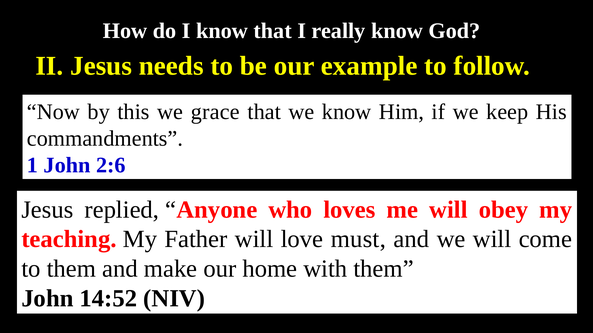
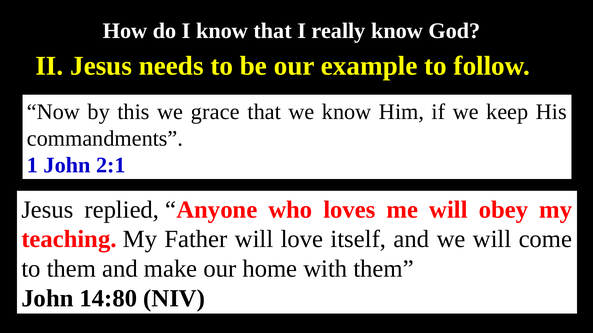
2:6: 2:6 -> 2:1 (111, 165)
must: must -> itself (358, 240)
14:52: 14:52 -> 14:80 (108, 299)
